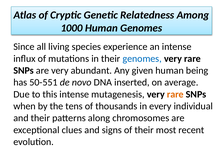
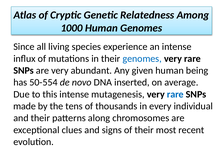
50-551: 50-551 -> 50-554 (44, 83)
rare colour: orange -> blue (175, 94)
when: when -> made (25, 106)
